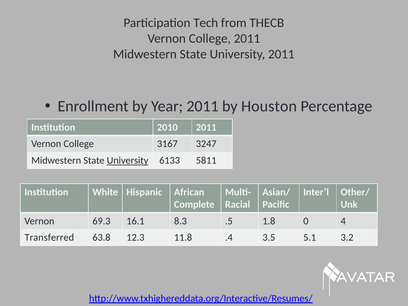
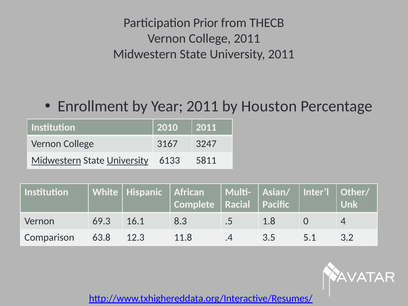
Tech: Tech -> Prior (206, 23)
Midwestern underline: none -> present (56, 160)
Transferred: Transferred -> Comparison (49, 238)
